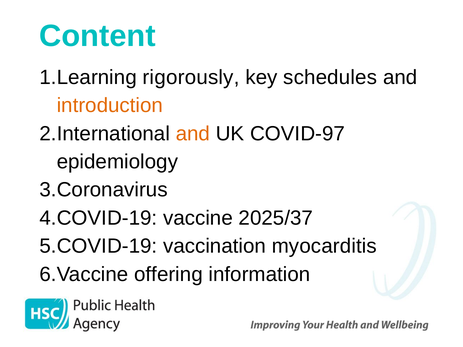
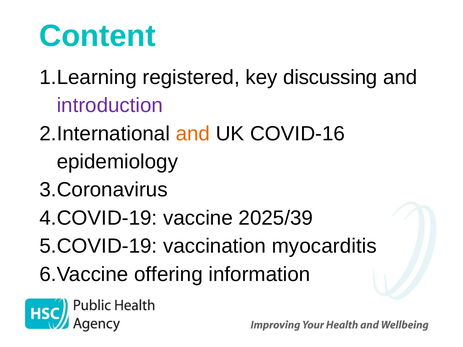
rigorously: rigorously -> registered (191, 77)
schedules: schedules -> discussing (330, 77)
introduction colour: orange -> purple (110, 106)
COVID-97: COVID-97 -> COVID-16 (298, 134)
2025/37: 2025/37 -> 2025/39 (276, 218)
